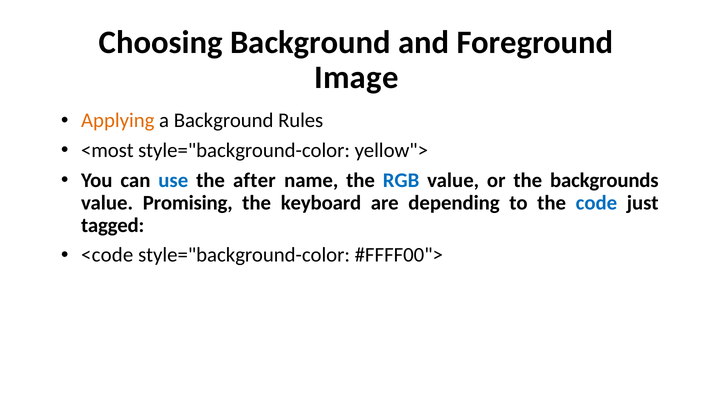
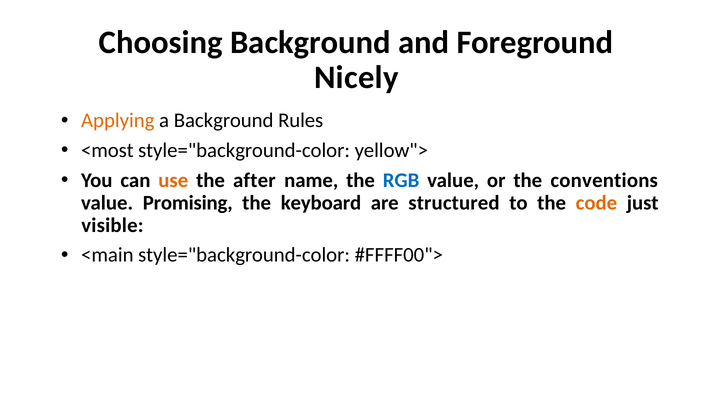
Image: Image -> Nicely (356, 78)
use colour: blue -> orange (173, 180)
backgrounds: backgrounds -> conventions (604, 180)
depending: depending -> structured (454, 203)
code colour: blue -> orange (596, 203)
tagged: tagged -> visible (112, 225)
<code: <code -> <main (107, 255)
